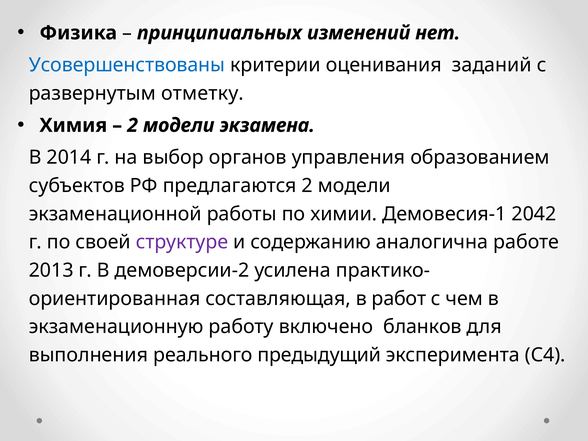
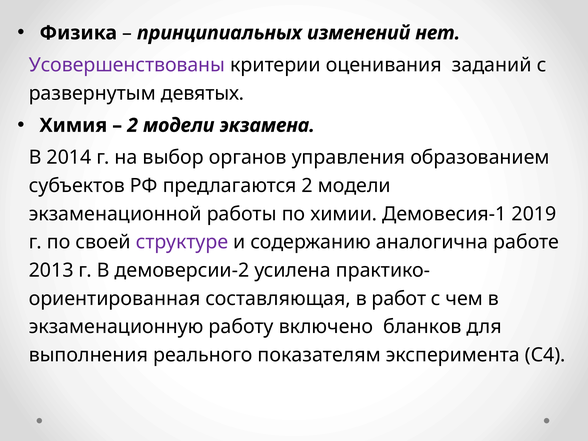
Усовершенствованы colour: blue -> purple (127, 65)
отметку: отметку -> девятых (203, 93)
2042: 2042 -> 2019 (534, 214)
предыдущий: предыдущий -> показателям (319, 355)
